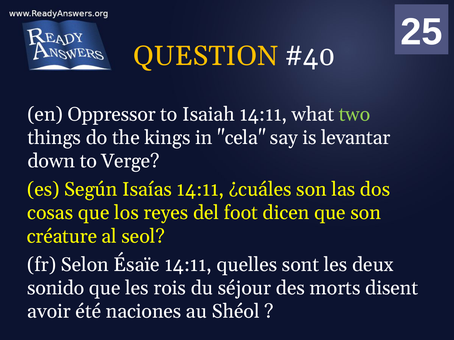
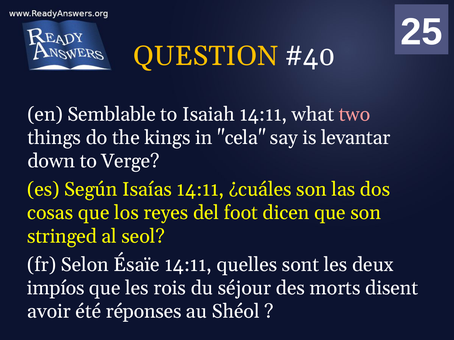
Oppressor: Oppressor -> Semblable (112, 114)
two colour: light green -> pink (355, 114)
créature: créature -> stringed (62, 237)
sonido: sonido -> impíos (56, 288)
naciones: naciones -> réponses (144, 312)
